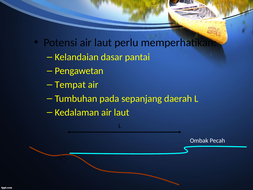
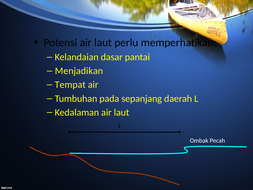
Pengawetan: Pengawetan -> Menjadikan (79, 71)
